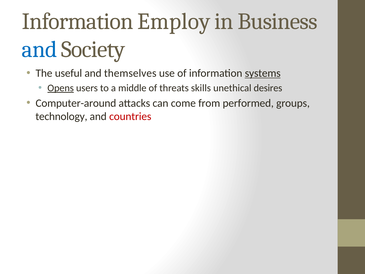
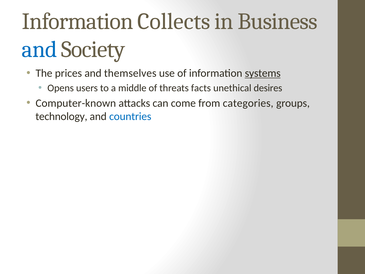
Employ: Employ -> Collects (174, 21)
useful: useful -> prices (68, 73)
Opens underline: present -> none (61, 88)
skills: skills -> facts (201, 88)
Computer-around: Computer-around -> Computer-known (76, 103)
performed: performed -> categories (248, 103)
countries colour: red -> blue (130, 116)
